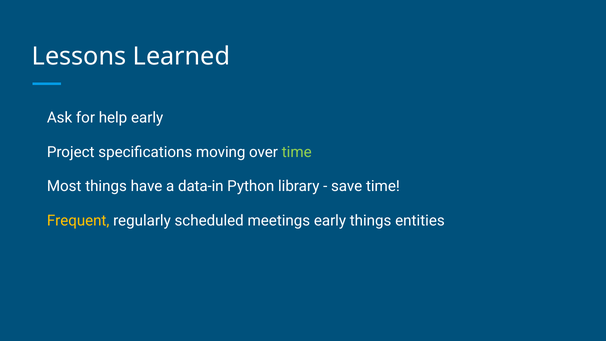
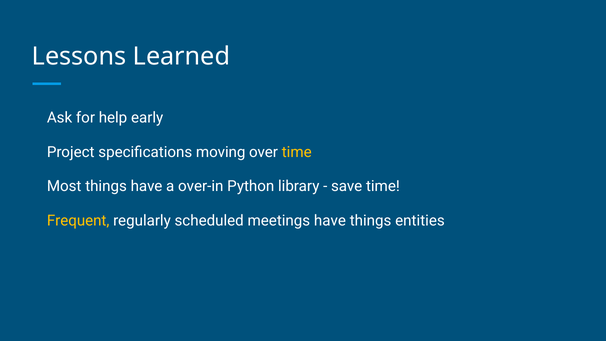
time colour: light green -> yellow (297, 152)
data-in: data-in -> over-in (201, 186)
meetings early: early -> have (330, 221)
